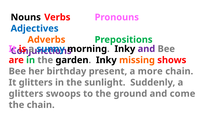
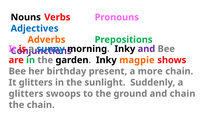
missing: missing -> magpie (137, 60)
and come: come -> chain (183, 94)
